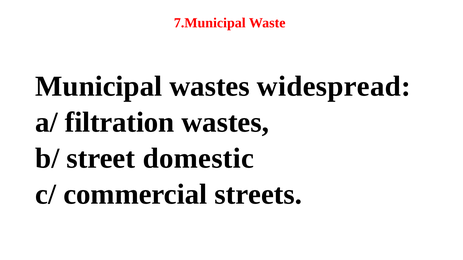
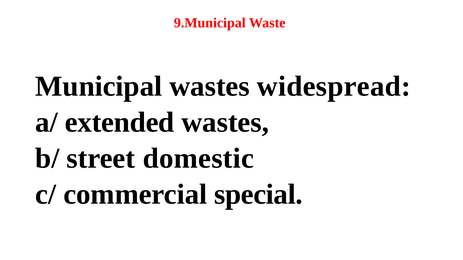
7.Municipal: 7.Municipal -> 9.Municipal (210, 23)
filtration: filtration -> extended (120, 123)
streets: streets -> special (258, 195)
